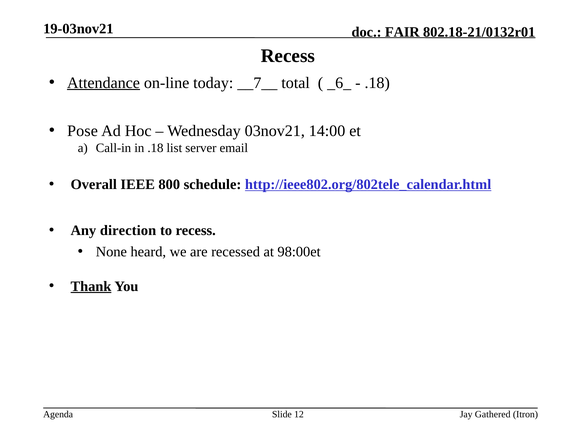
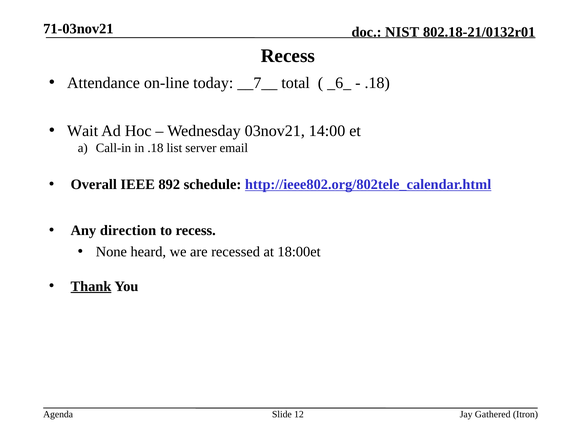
19-03nov21: 19-03nov21 -> 71-03nov21 (78, 29)
FAIR: FAIR -> NIST (402, 32)
Attendance underline: present -> none (103, 83)
Pose: Pose -> Wait (83, 131)
800: 800 -> 892 (169, 184)
98:00et: 98:00et -> 18:00et (299, 252)
